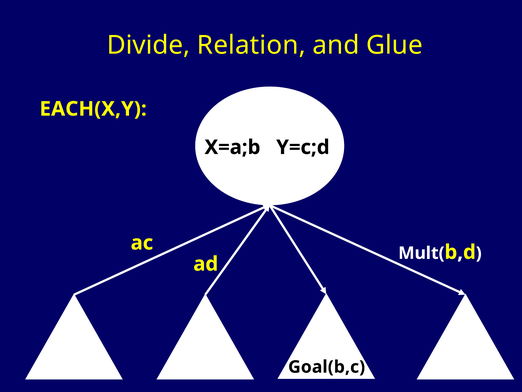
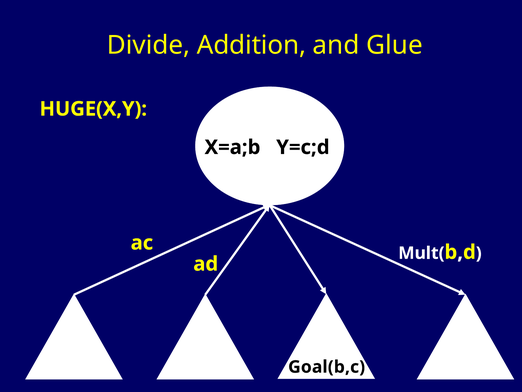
Relation: Relation -> Addition (252, 45)
EACH(X,Y: EACH(X,Y -> HUGE(X,Y (93, 109)
